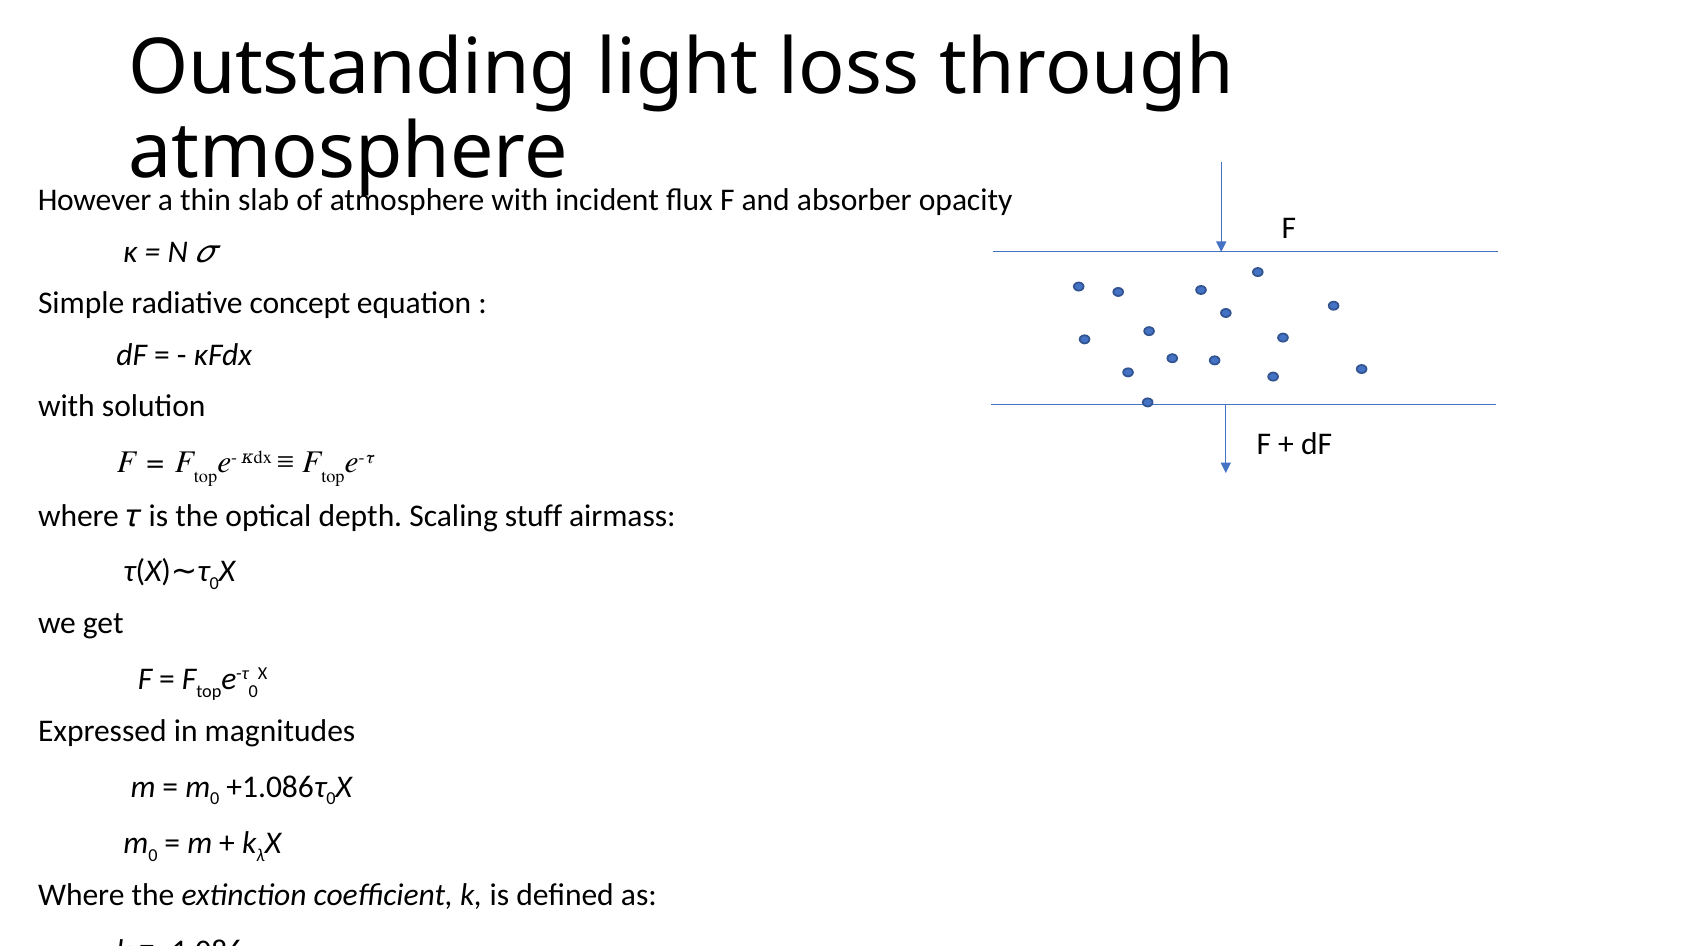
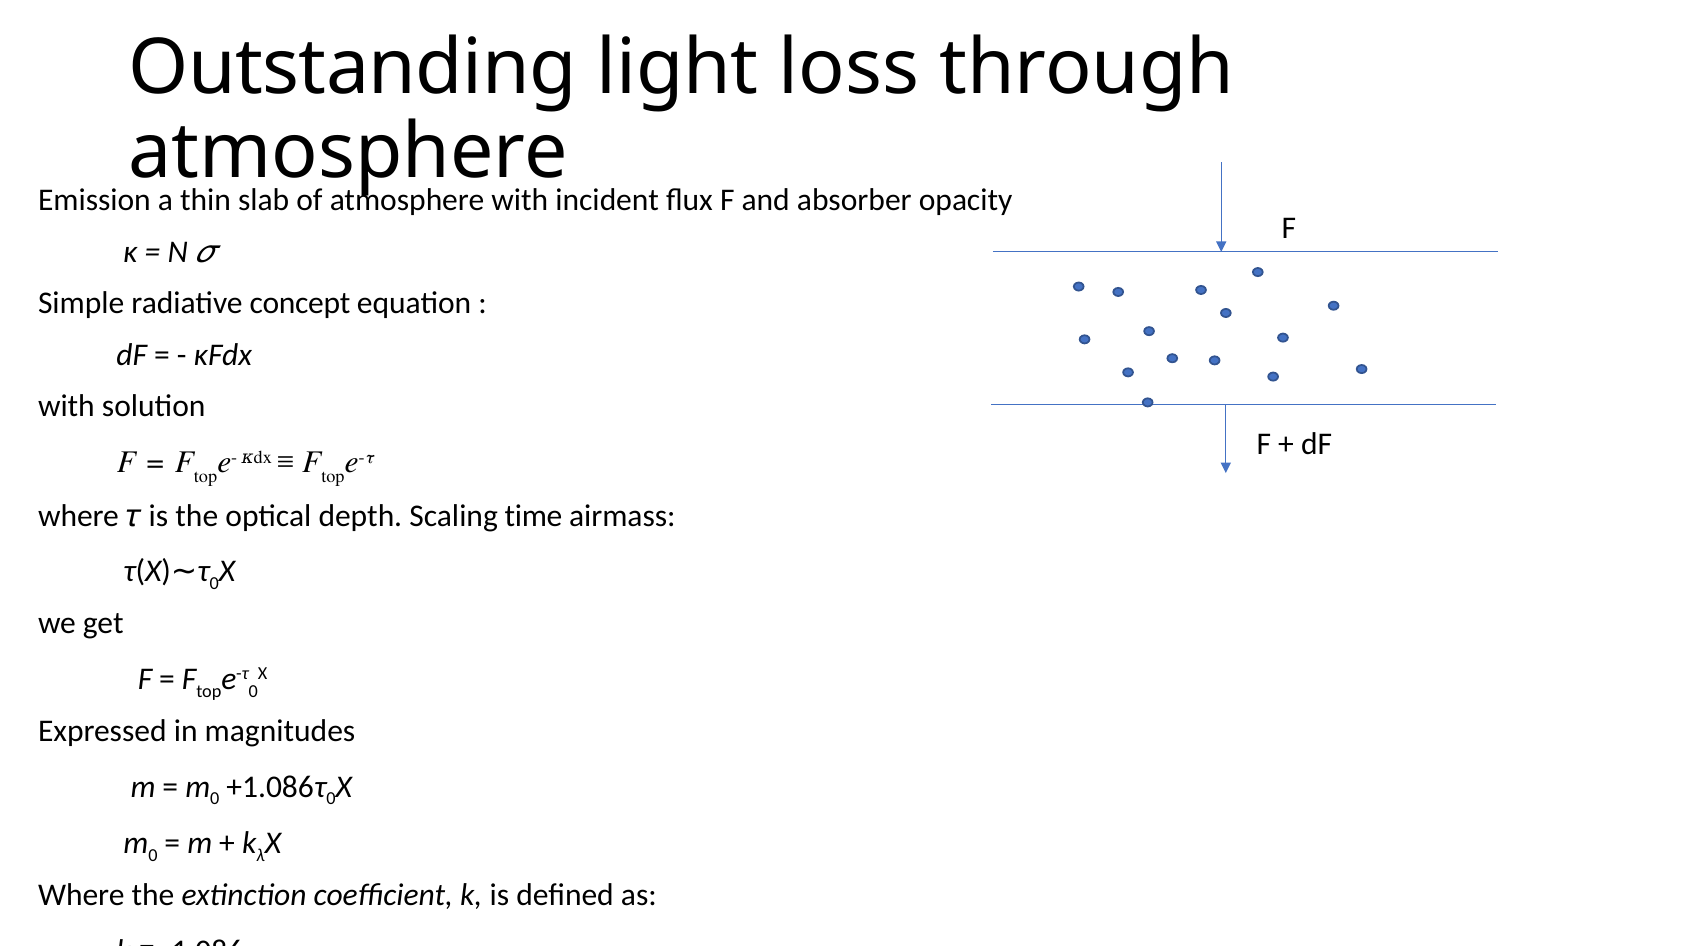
However: However -> Emission (94, 200)
stuff: stuff -> time (534, 516)
